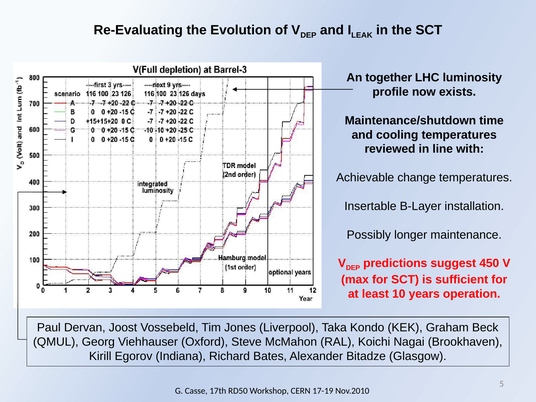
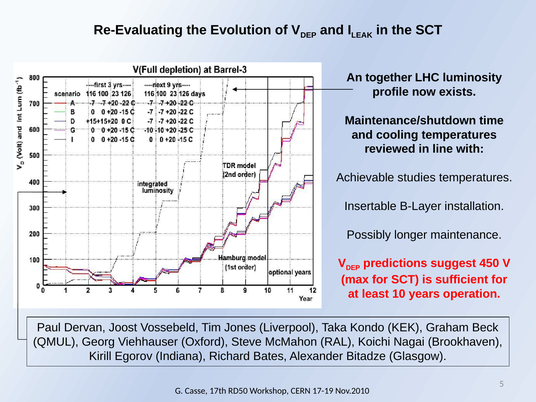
change: change -> studies (417, 178)
